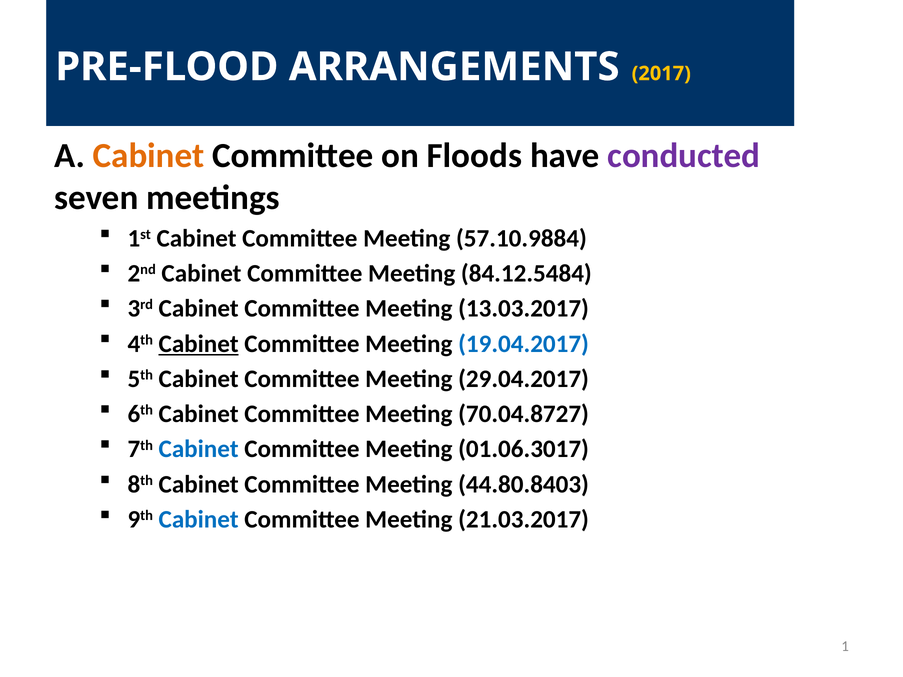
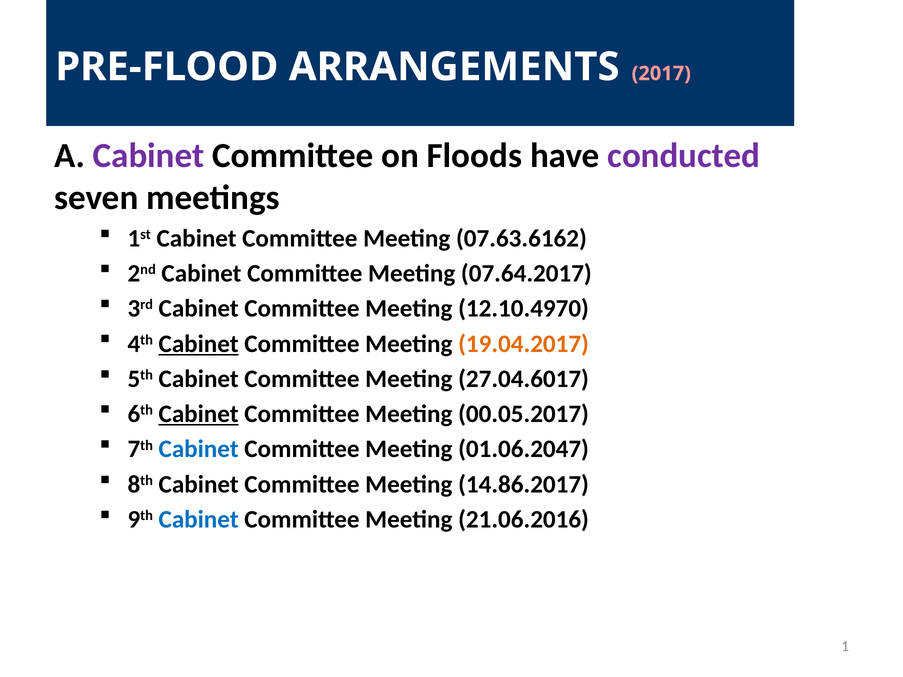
2017 colour: yellow -> pink (661, 74)
Cabinet colour: orange -> purple (149, 156)
57.10.9884: 57.10.9884 -> 07.63.6162 (521, 238)
84.12.5484: 84.12.5484 -> 07.64.2017 (526, 274)
13.03.2017: 13.03.2017 -> 12.10.4970 (524, 309)
19.04.2017 colour: blue -> orange (524, 344)
29.04.2017: 29.04.2017 -> 27.04.6017 (524, 379)
Cabinet underline: none -> present (199, 414)
70.04.8727: 70.04.8727 -> 00.05.2017 (524, 414)
01.06.3017: 01.06.3017 -> 01.06.2047 (524, 449)
44.80.8403: 44.80.8403 -> 14.86.2017 (524, 485)
21.03.2017: 21.03.2017 -> 21.06.2016 (524, 520)
